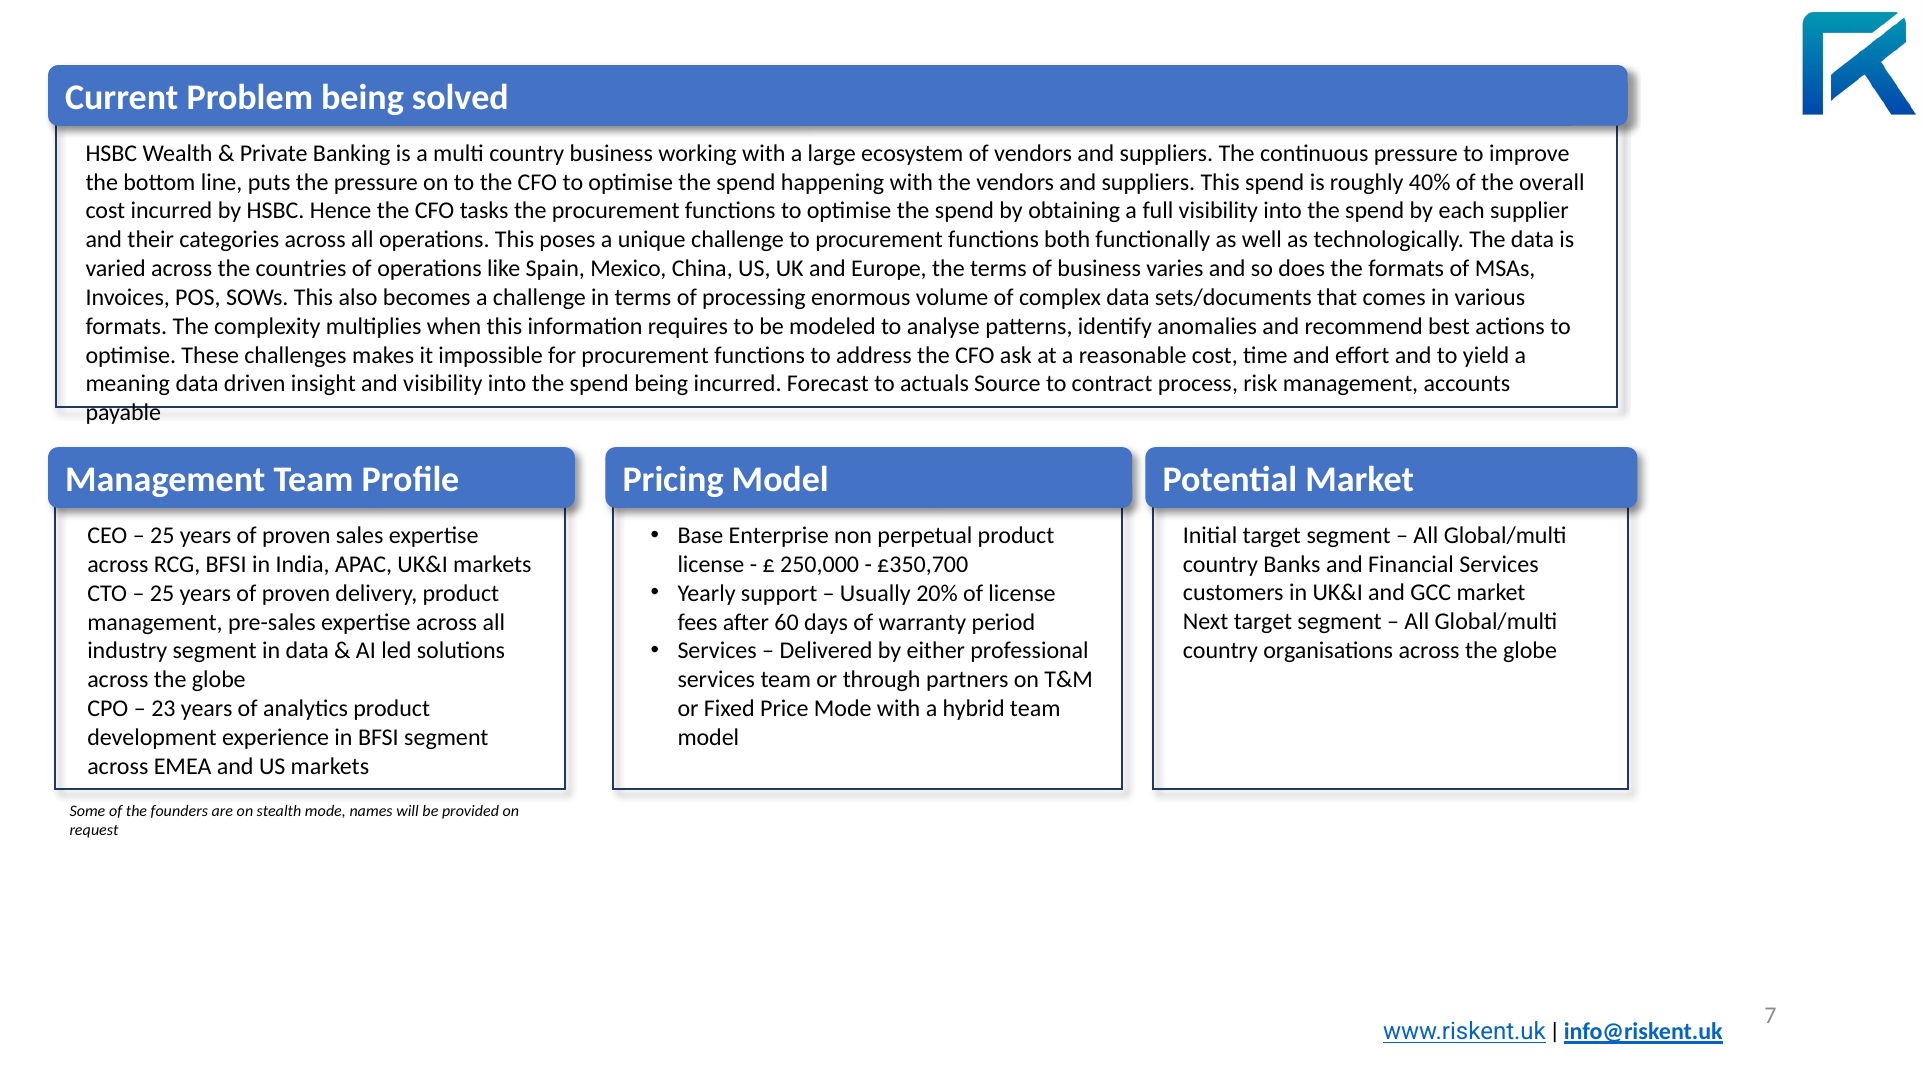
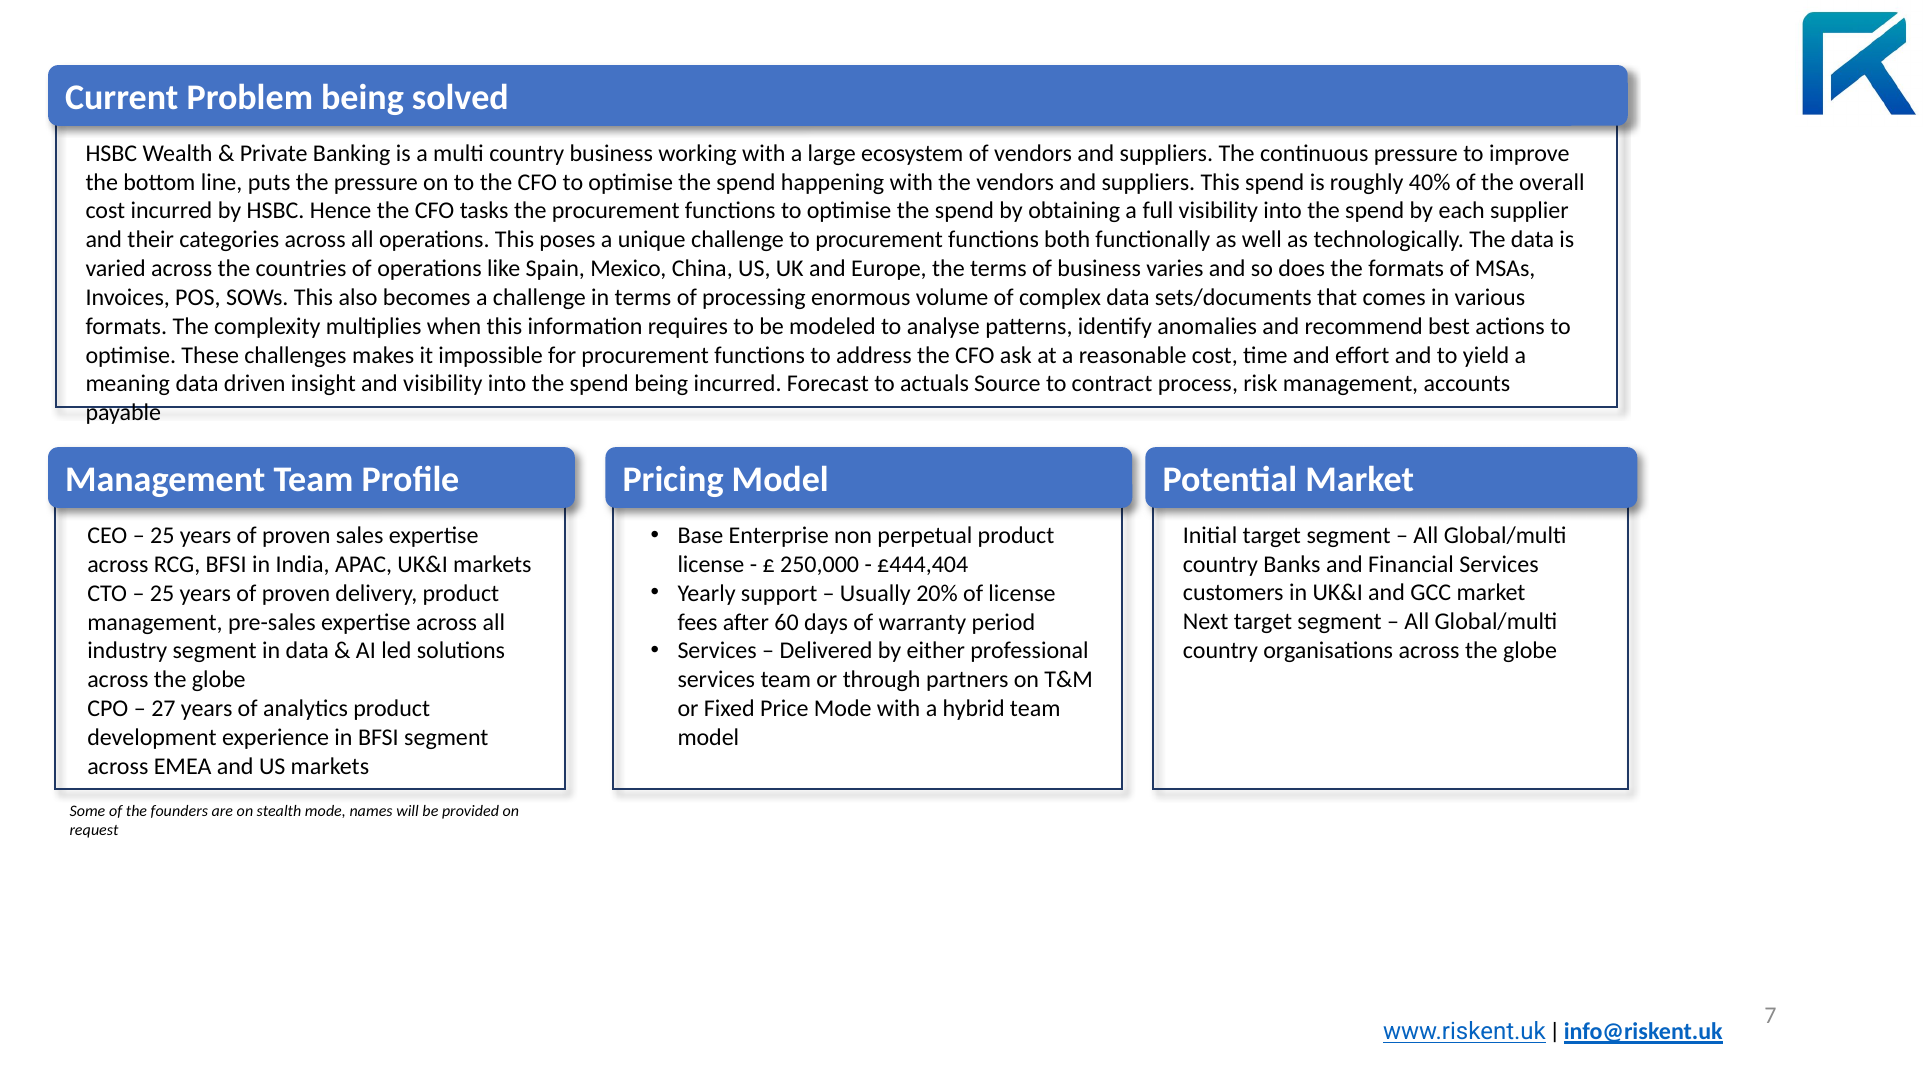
£350,700: £350,700 -> £444,404 (923, 565)
23: 23 -> 27 (163, 709)
